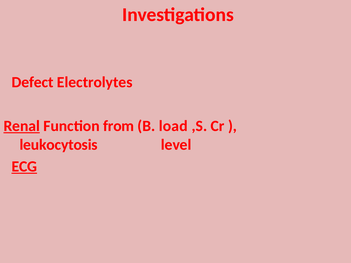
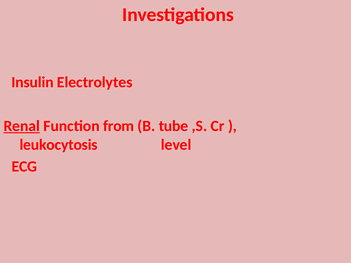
Defect: Defect -> Insulin (33, 82)
load: load -> tube (174, 126)
ECG underline: present -> none (24, 167)
